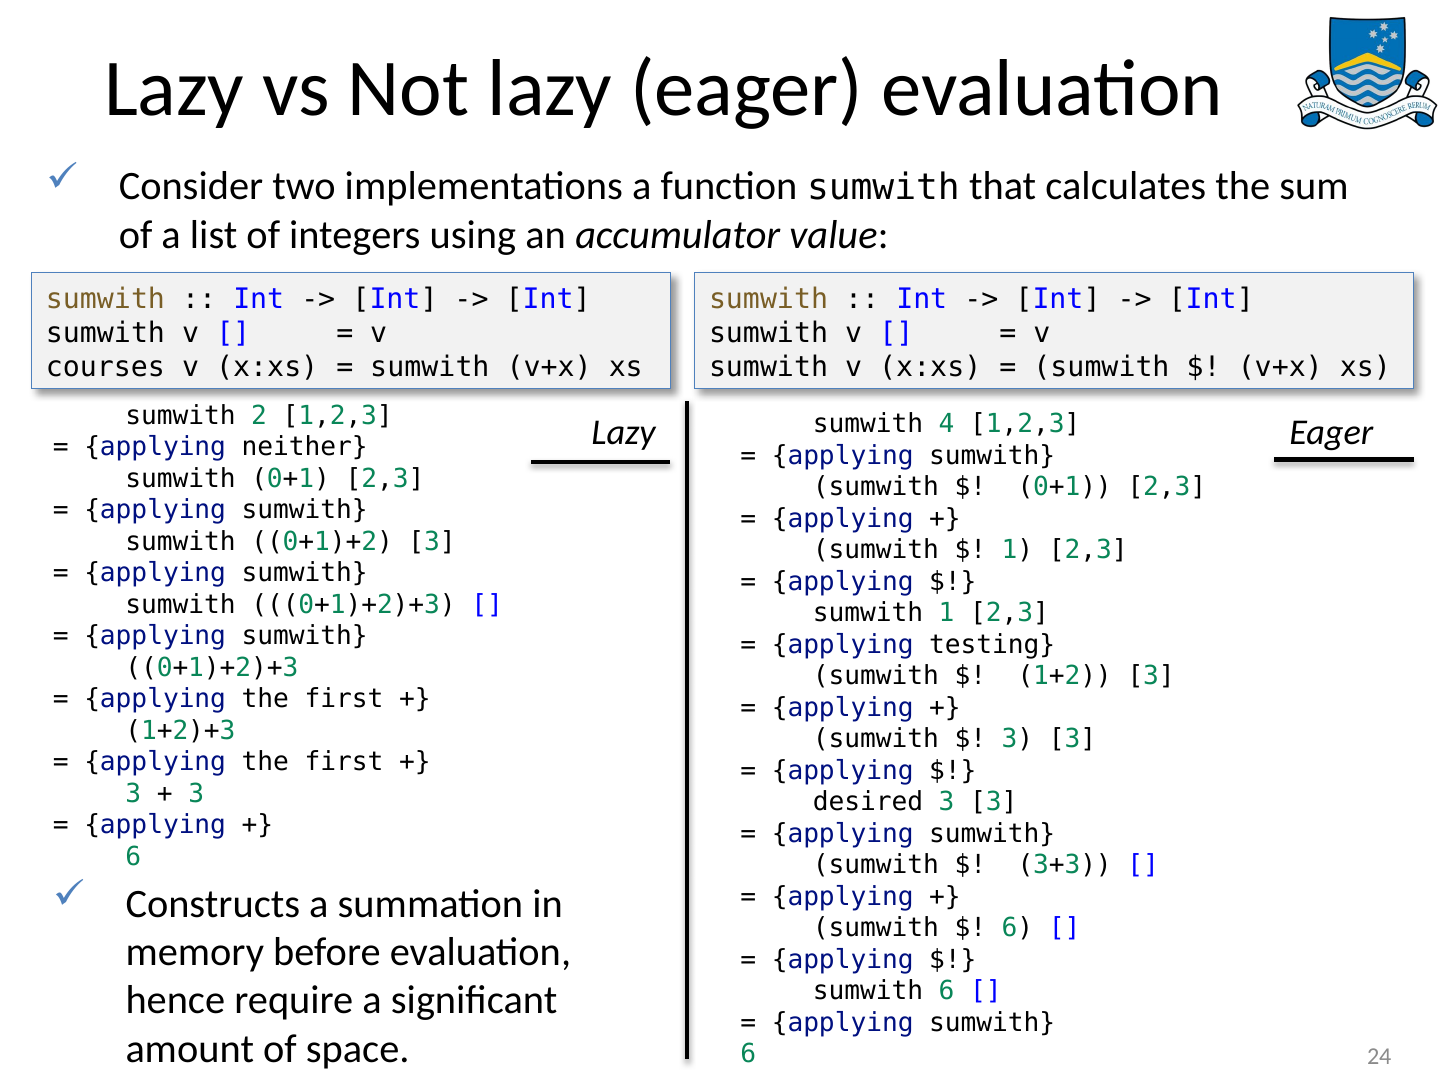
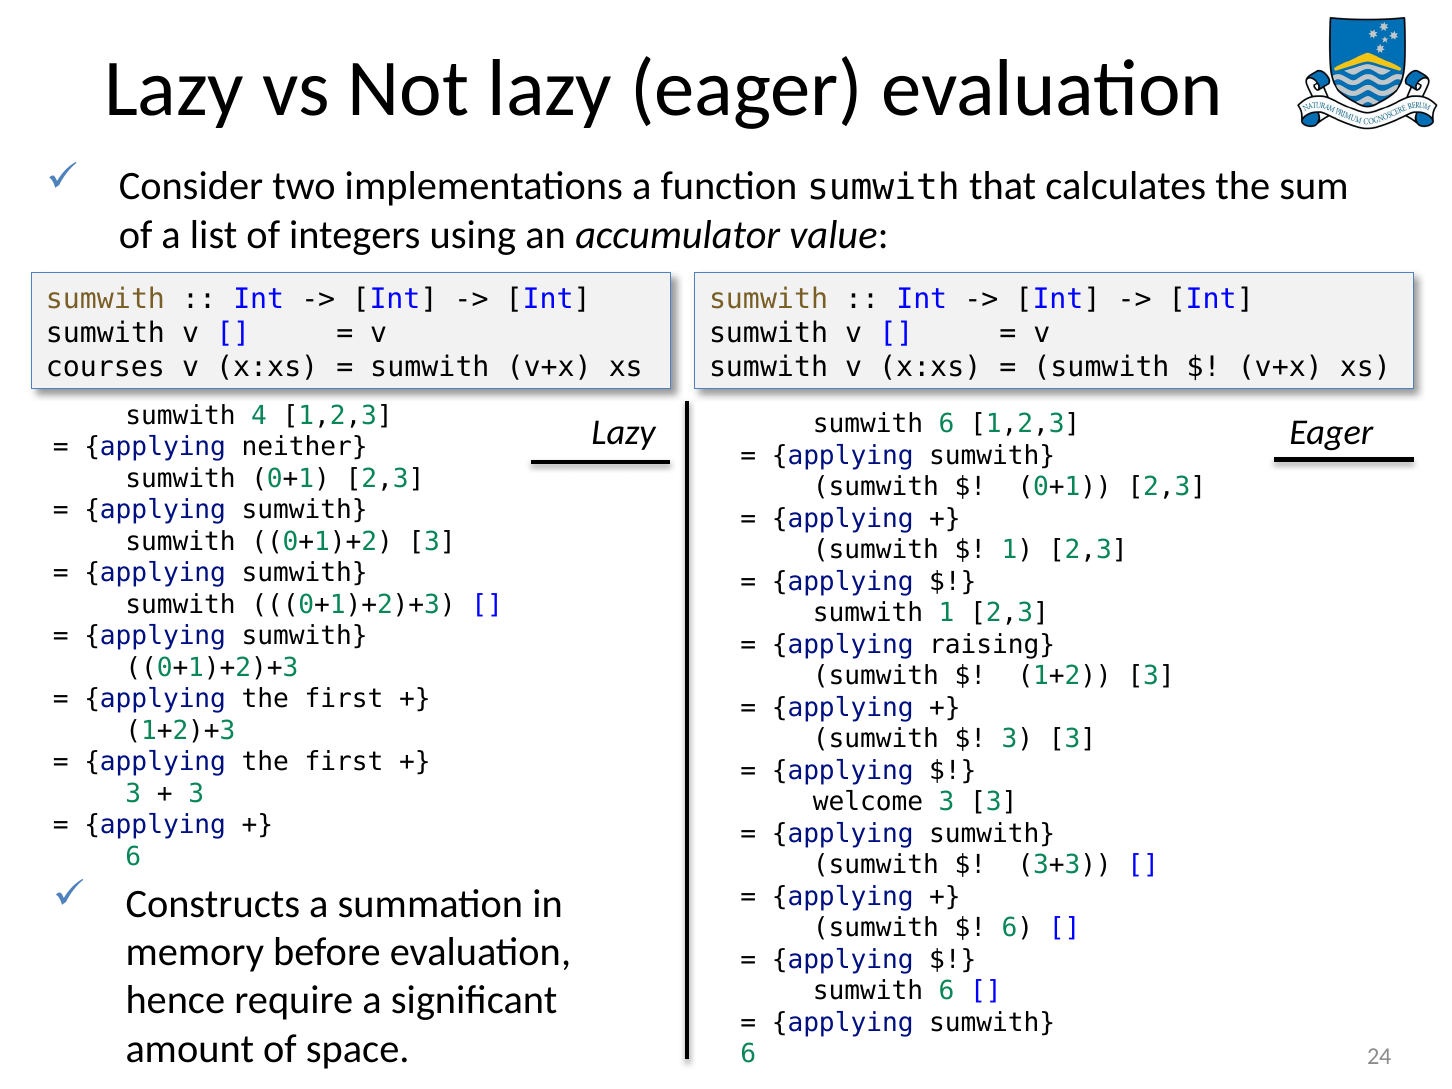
2: 2 -> 4 (259, 416)
4: 4 -> 6 (947, 424)
testing: testing -> raising (992, 645)
desired: desired -> welcome (868, 802)
